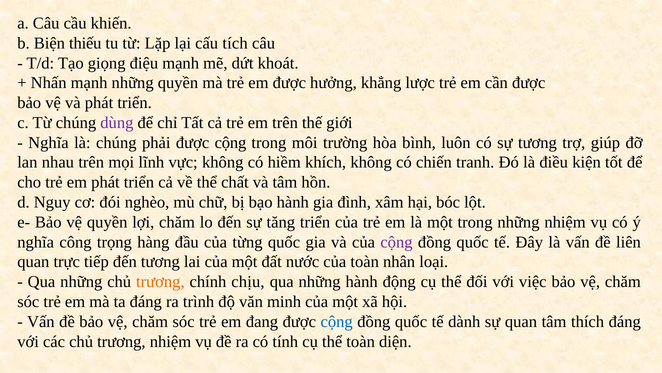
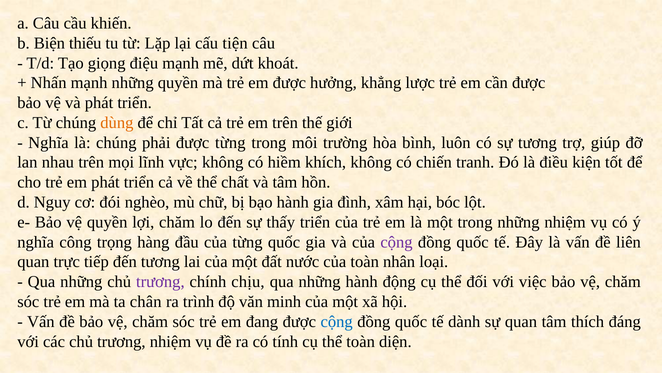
tích: tích -> tiện (235, 43)
dùng colour: purple -> orange (117, 123)
phải được cộng: cộng -> từng (230, 142)
tăng: tăng -> thấy (281, 222)
trương colour: orange -> purple (160, 281)
ta đáng: đáng -> chân (146, 301)
